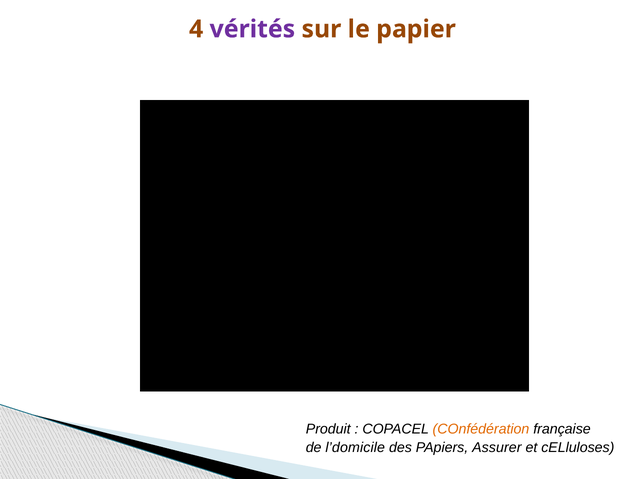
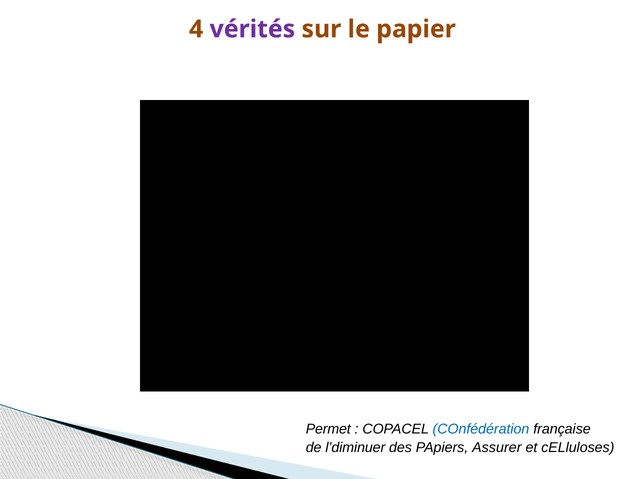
Produit: Produit -> Permet (328, 429)
COnfédération colour: orange -> blue (481, 429)
l’domicile: l’domicile -> l’diminuer (355, 448)
